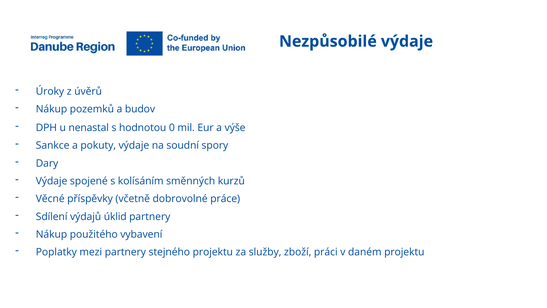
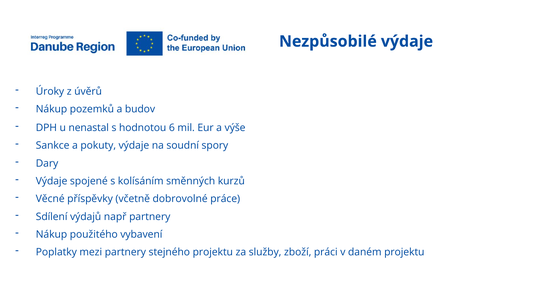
0: 0 -> 6 (172, 128)
úklid: úklid -> např (115, 216)
